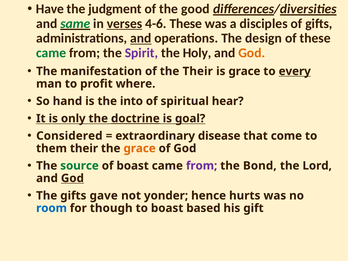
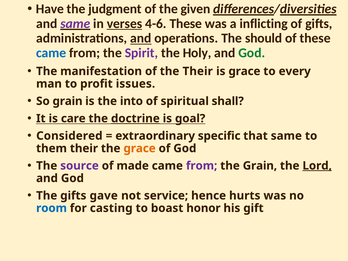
good: good -> given (196, 9)
same colour: green -> purple (75, 24)
disciples: disciples -> inflicting (264, 24)
design: design -> should (264, 38)
came colour: green -> blue (51, 53)
God colour: orange -> green (252, 53)
every underline: present -> none (295, 71)
where: where -> issues (135, 84)
So hand: hand -> grain (68, 101)
hear: hear -> shall (228, 101)
only: only -> care (73, 118)
disease: disease -> specific (219, 136)
that come: come -> same (286, 136)
source colour: green -> purple (80, 166)
of boast: boast -> made (133, 166)
the Bond: Bond -> Grain (260, 166)
Lord underline: none -> present (317, 166)
God underline: present -> none (72, 178)
yonder: yonder -> service (166, 196)
though: though -> casting (111, 208)
based: based -> honor (203, 208)
